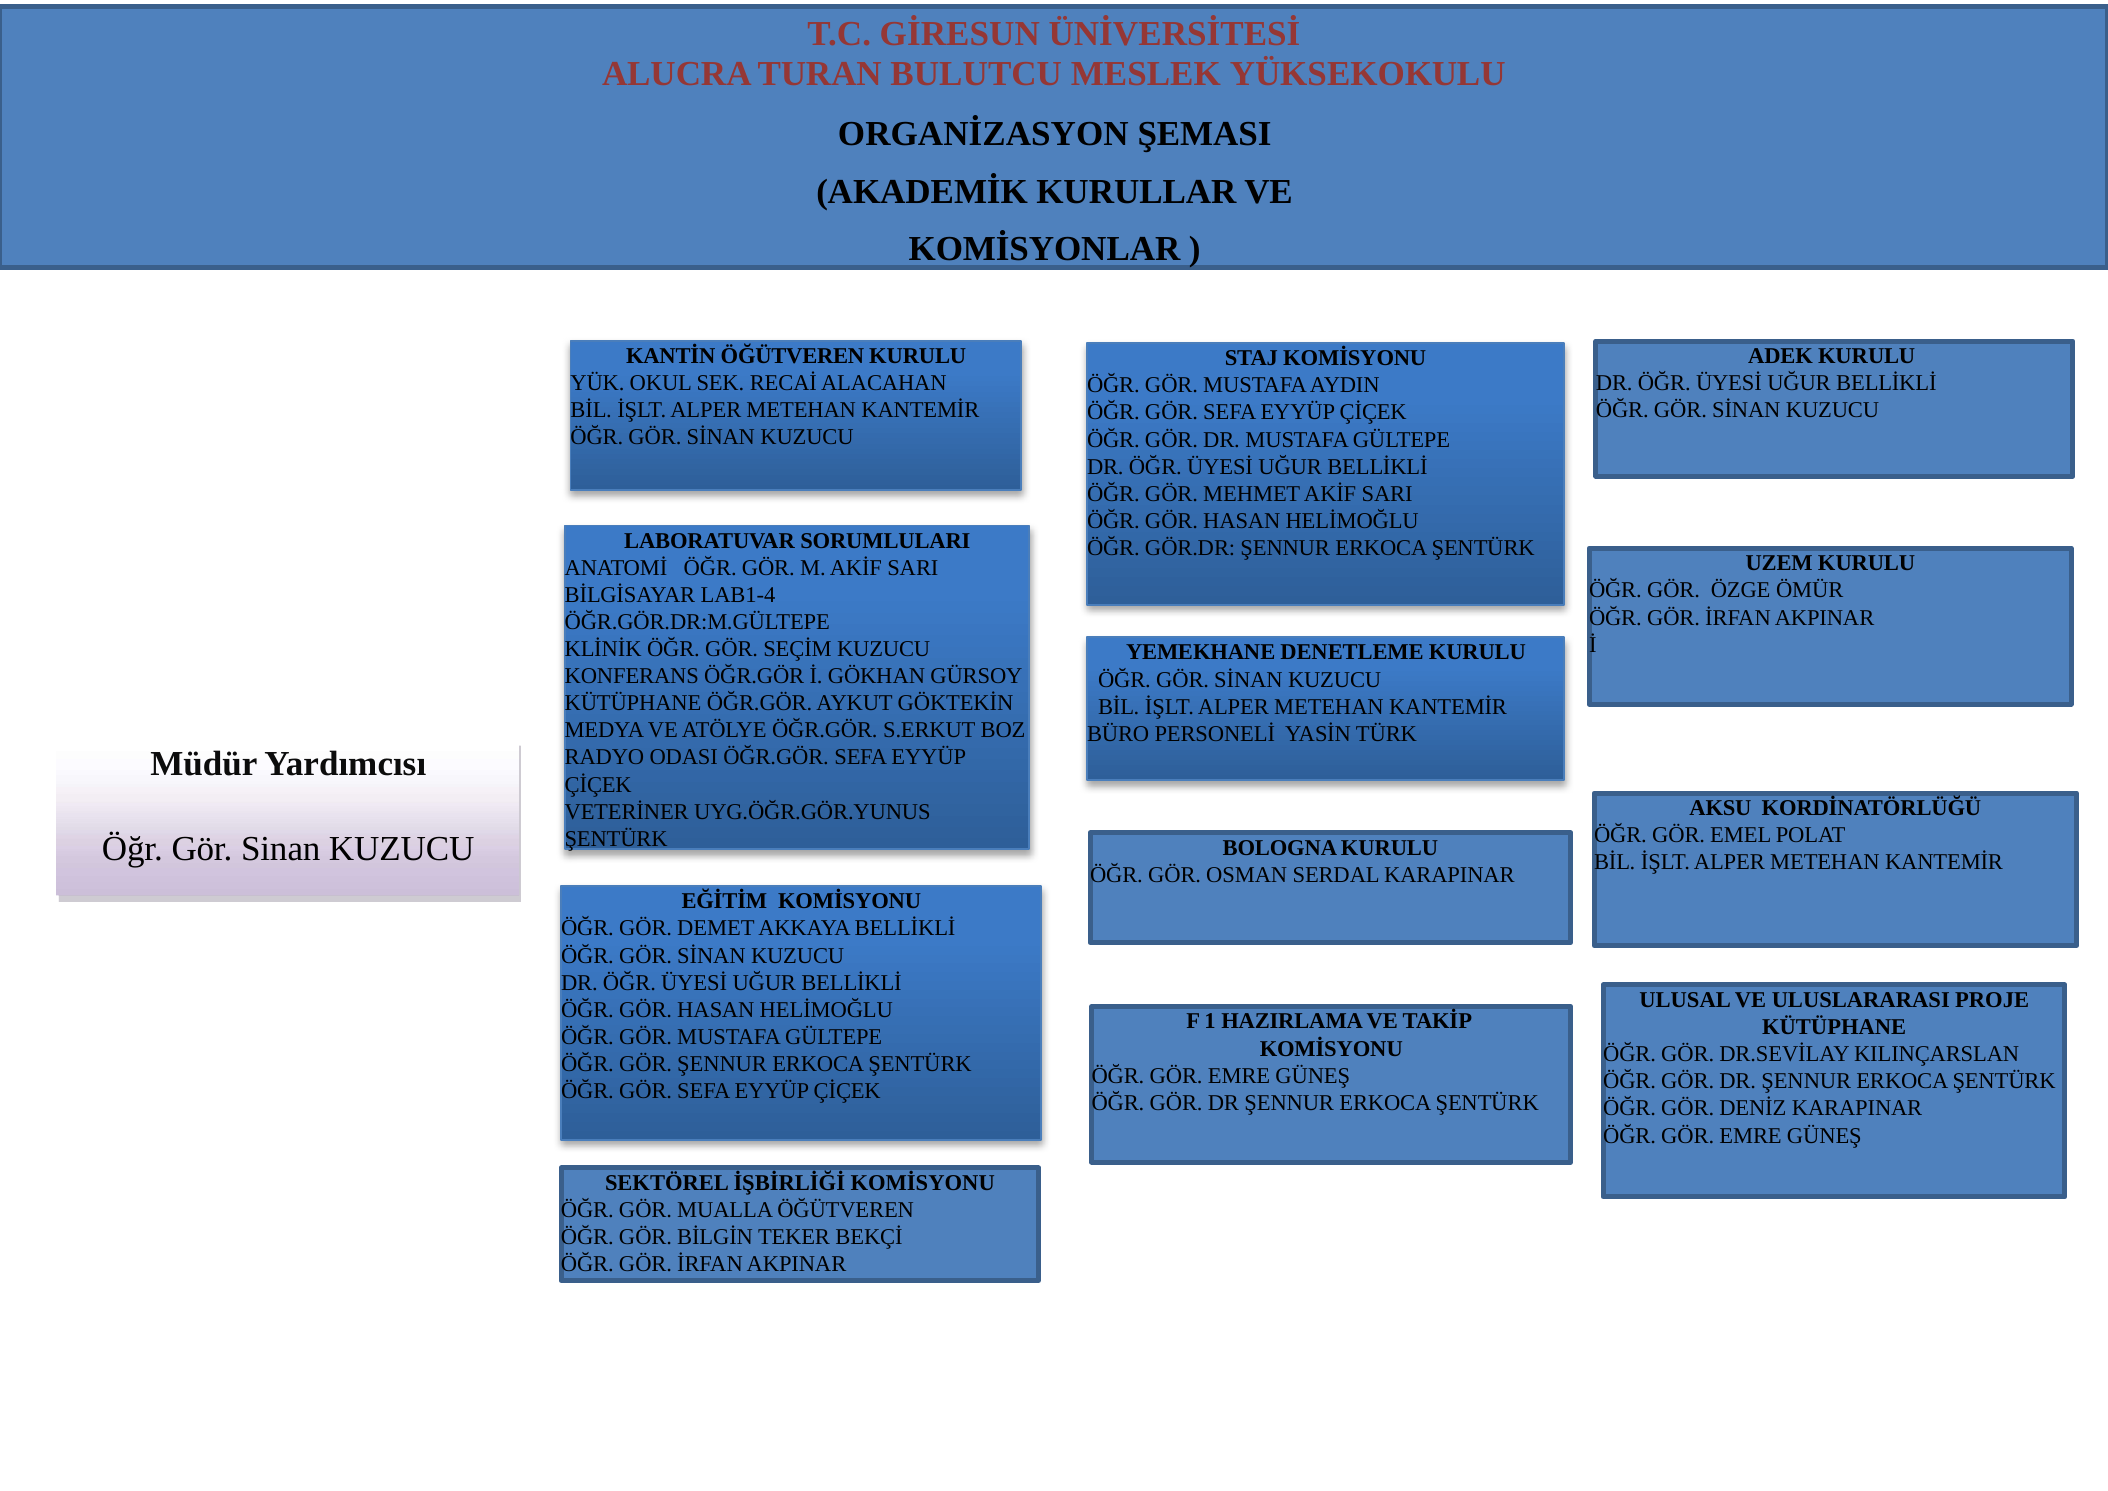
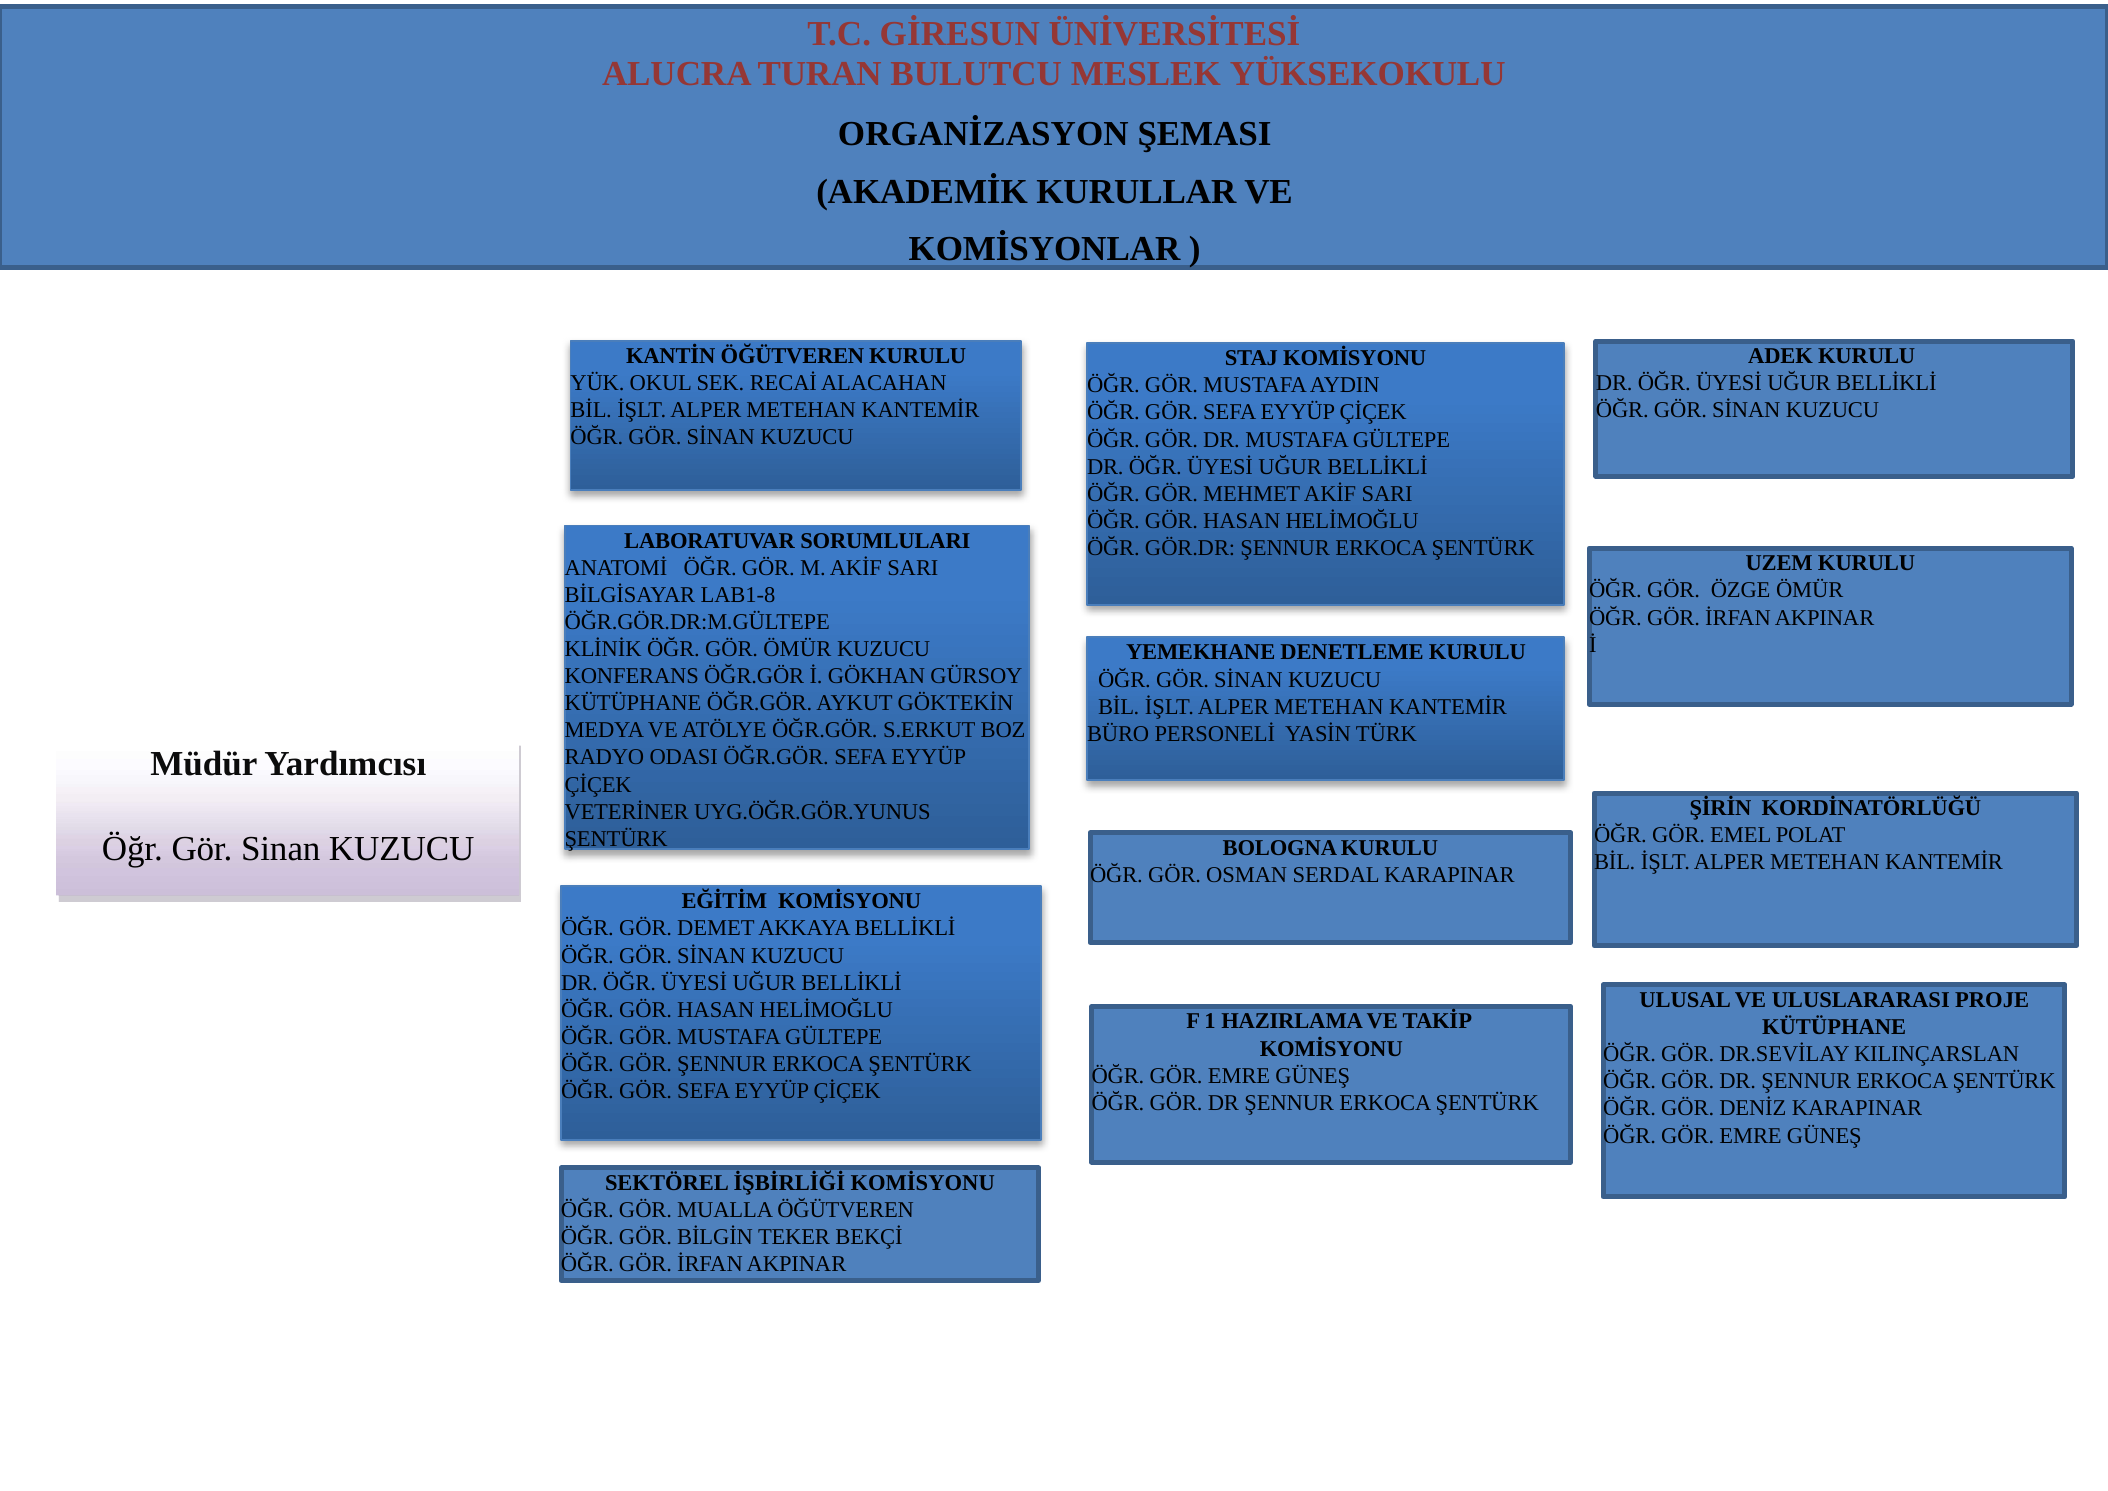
LAB1-4: LAB1-4 -> LAB1-8 (738, 595)
GÖR SEÇİM: SEÇİM -> ÖMÜR (797, 649)
AKSU: AKSU -> ŞİRİN (1720, 808)
